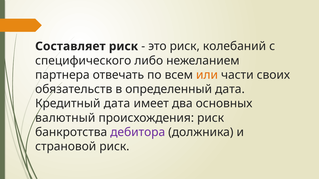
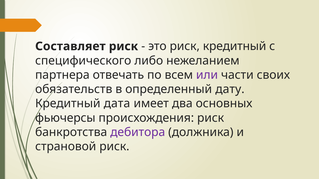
риск колебаний: колебаний -> кредитный (235, 46)
или colour: orange -> purple (207, 75)
определенный дата: дата -> дату (230, 89)
валютный: валютный -> фьючерсы (65, 118)
